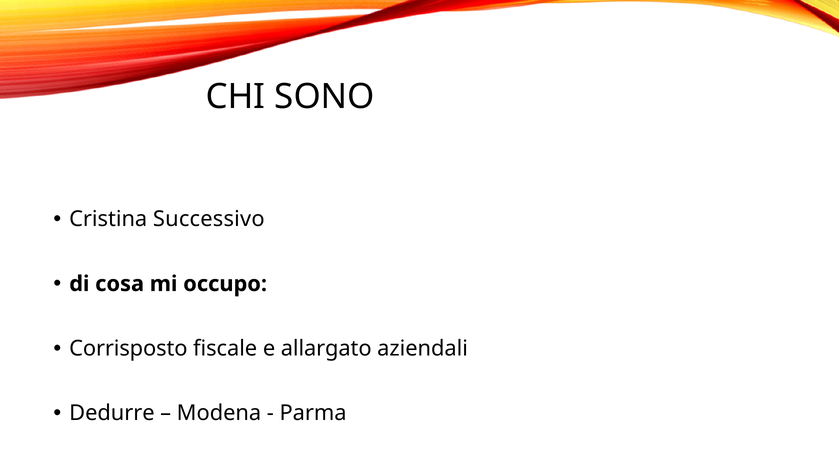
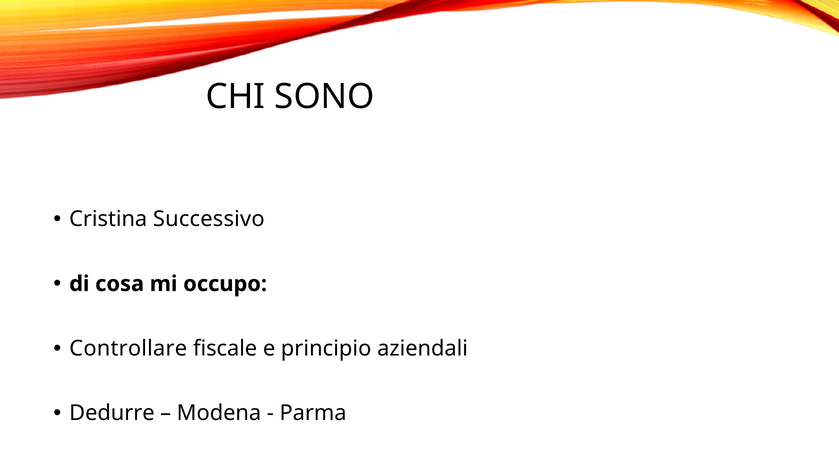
Corrisposto: Corrisposto -> Controllare (128, 348)
allargato: allargato -> principio (326, 348)
